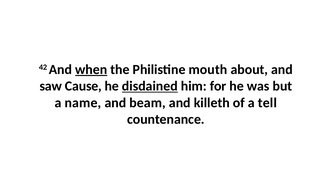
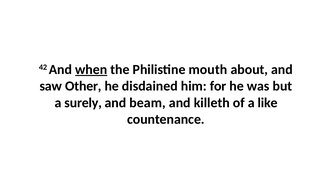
Cause: Cause -> Other (83, 86)
disdained underline: present -> none (150, 86)
name: name -> surely (83, 103)
tell: tell -> like (268, 103)
